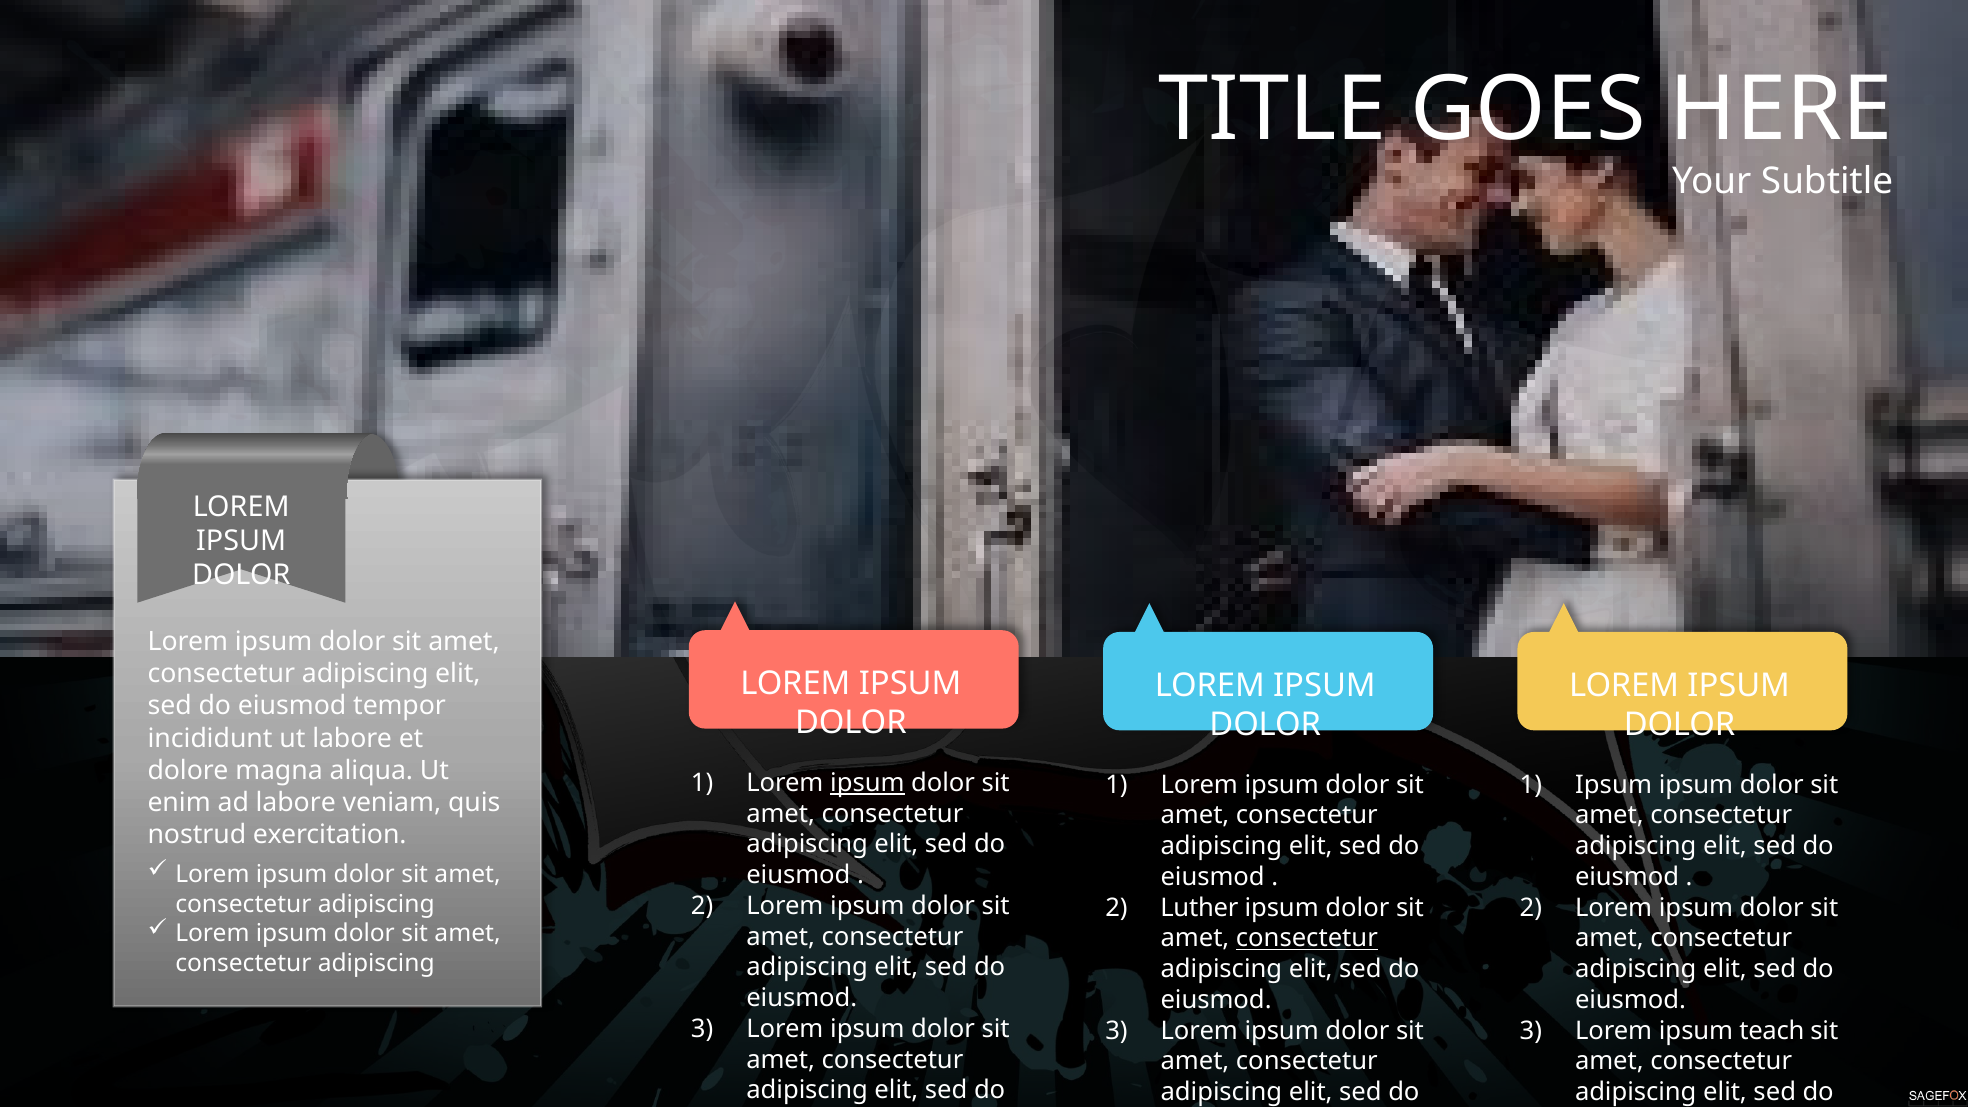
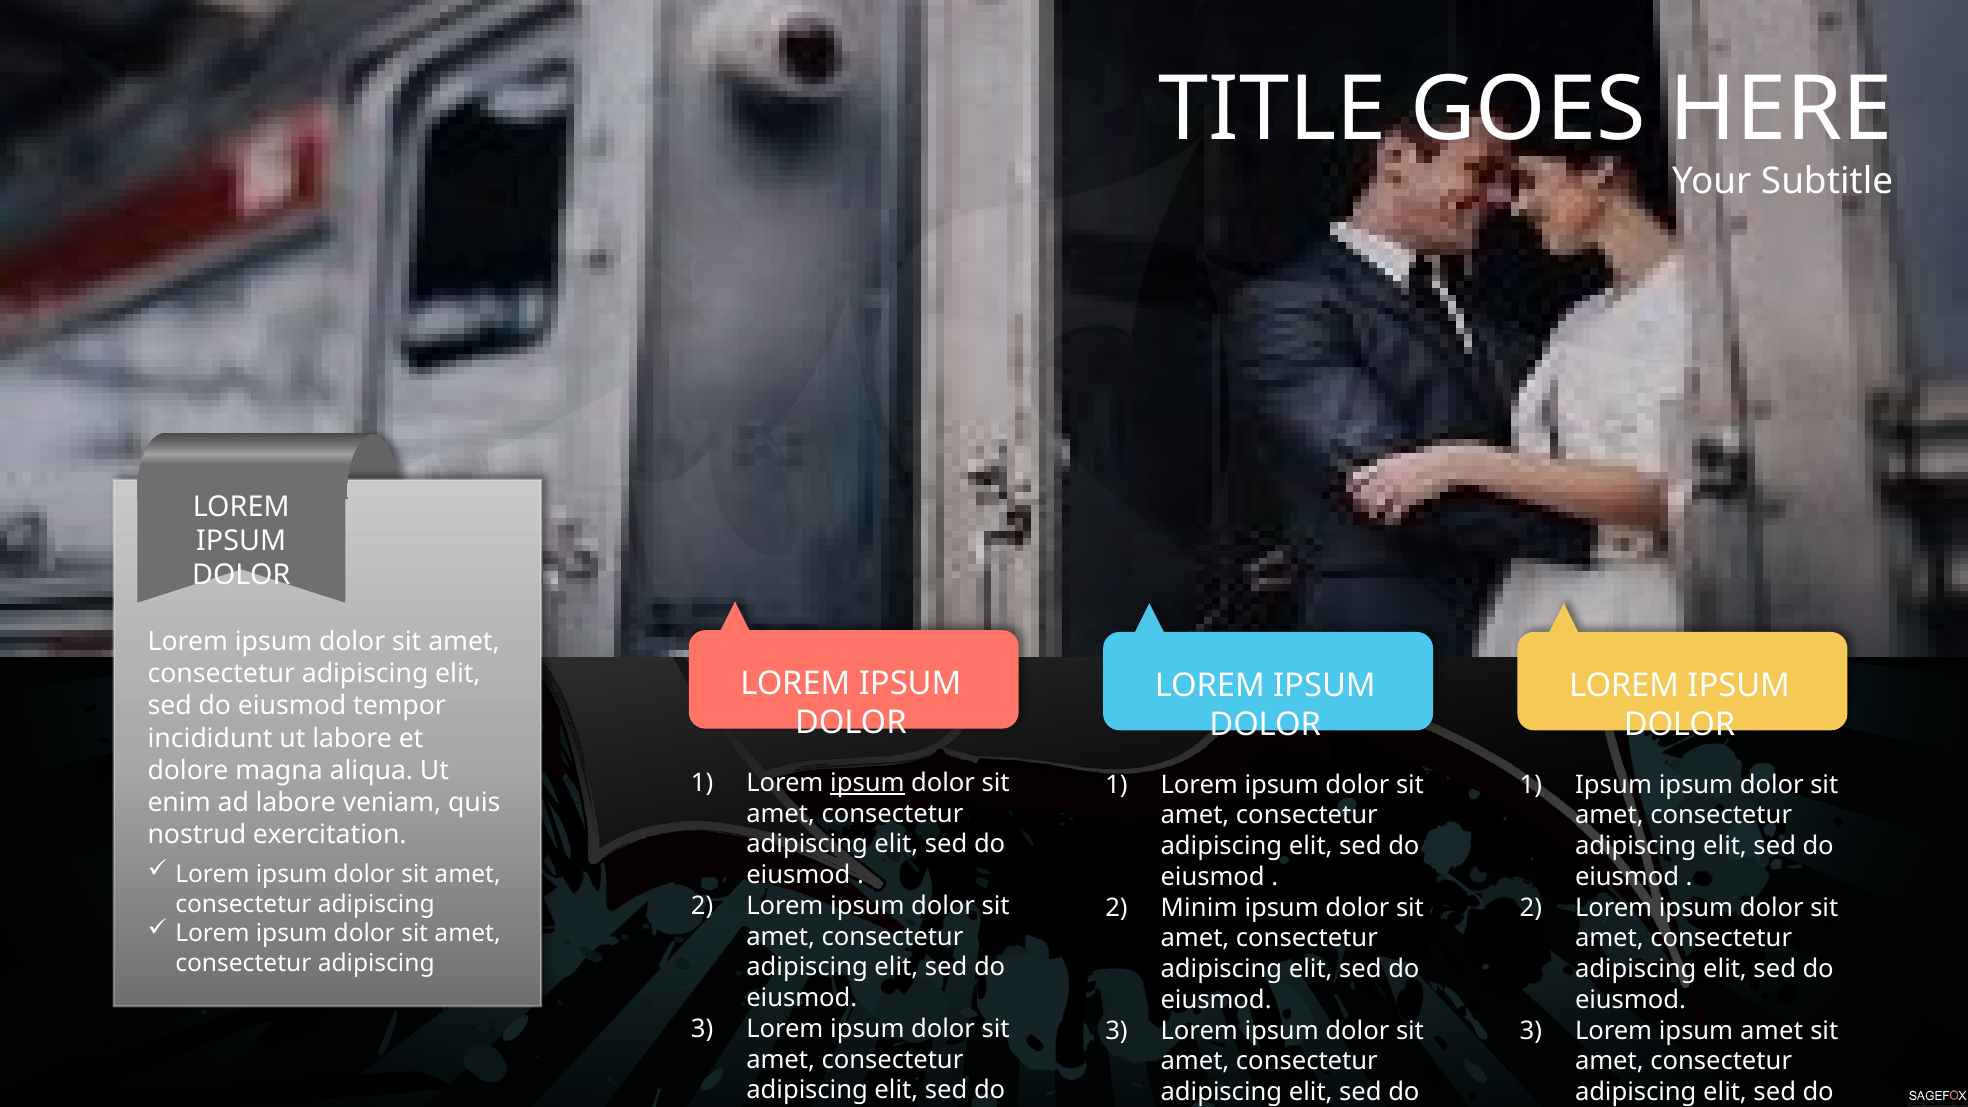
Luther: Luther -> Minim (1199, 908)
consectetur underline: present -> none (1307, 938)
ipsum teach: teach -> amet (1772, 1031)
